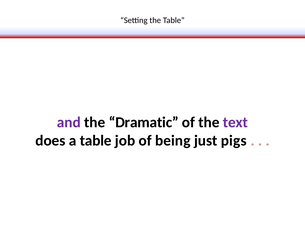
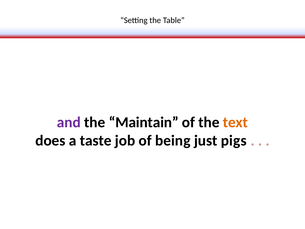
Dramatic: Dramatic -> Maintain (144, 122)
text colour: purple -> orange (235, 122)
a table: table -> taste (96, 141)
